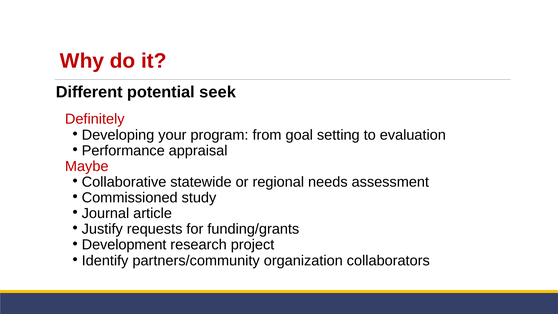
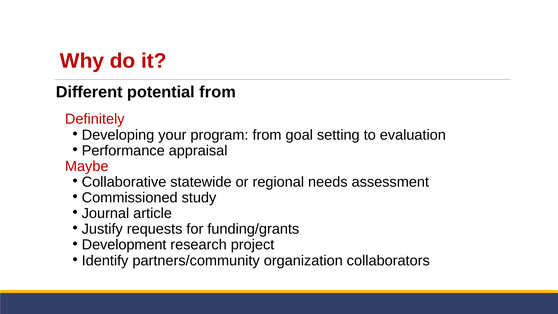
potential seek: seek -> from (218, 92)
